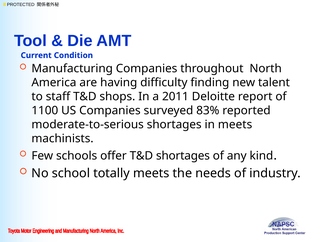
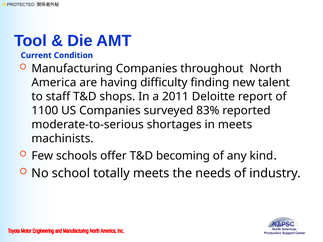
T&D shortages: shortages -> becoming (183, 156)
